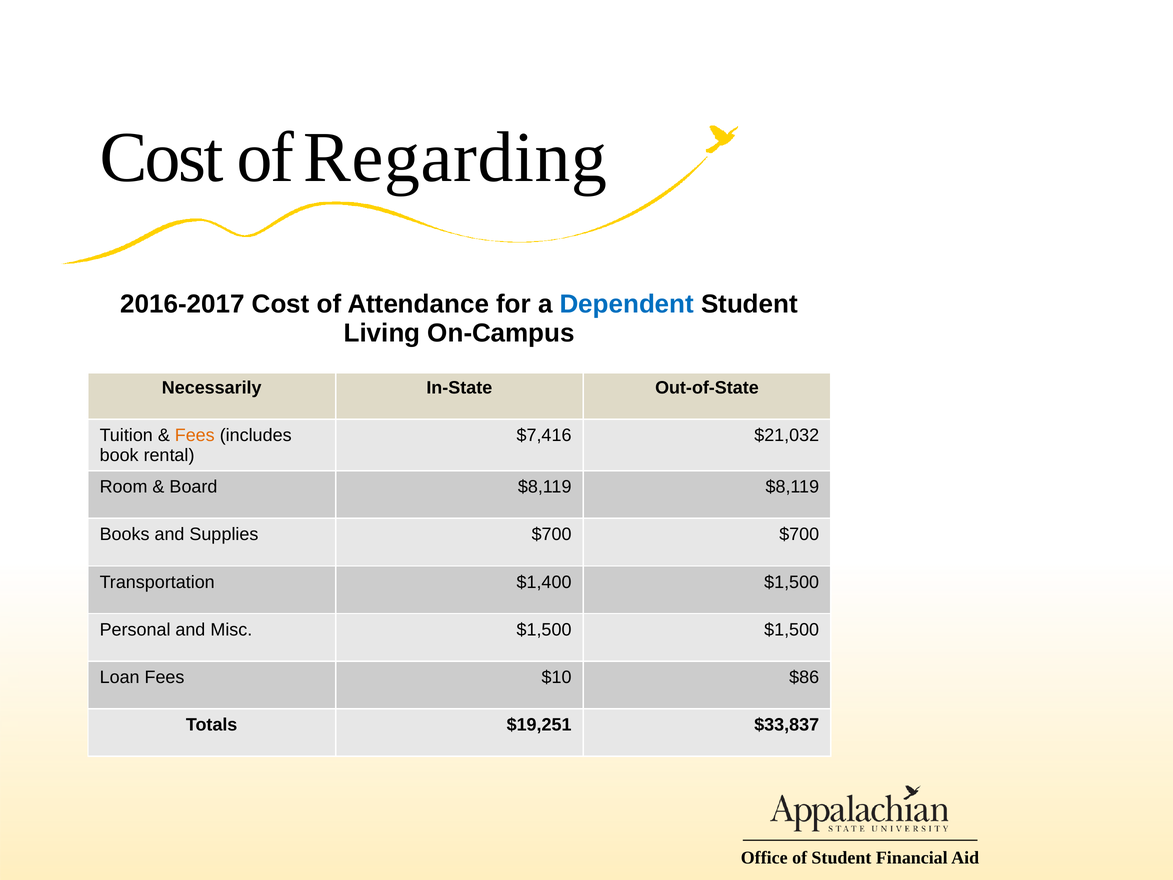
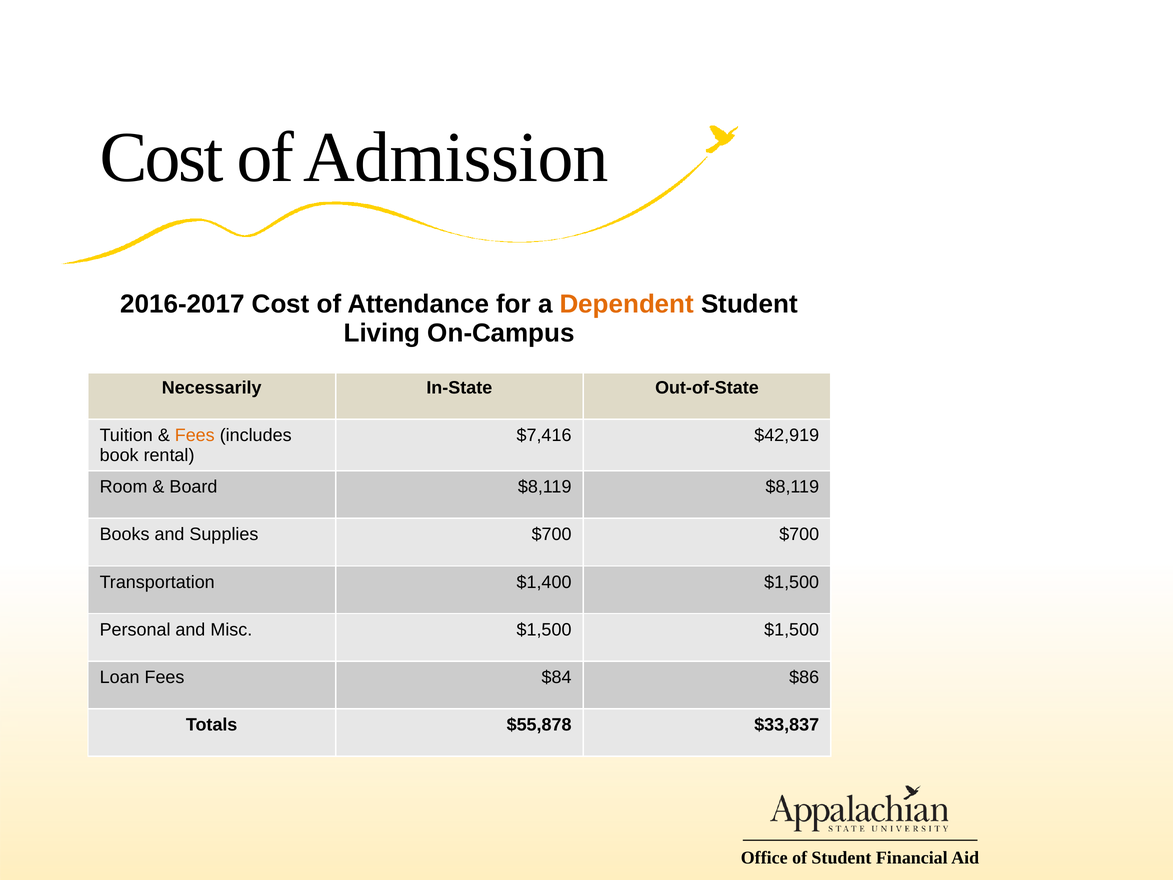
Regarding: Regarding -> Admission (456, 157)
Dependent colour: blue -> orange (627, 304)
$21,032: $21,032 -> $42,919 (787, 435)
$10: $10 -> $84 (557, 677)
$19,251: $19,251 -> $55,878 (539, 725)
